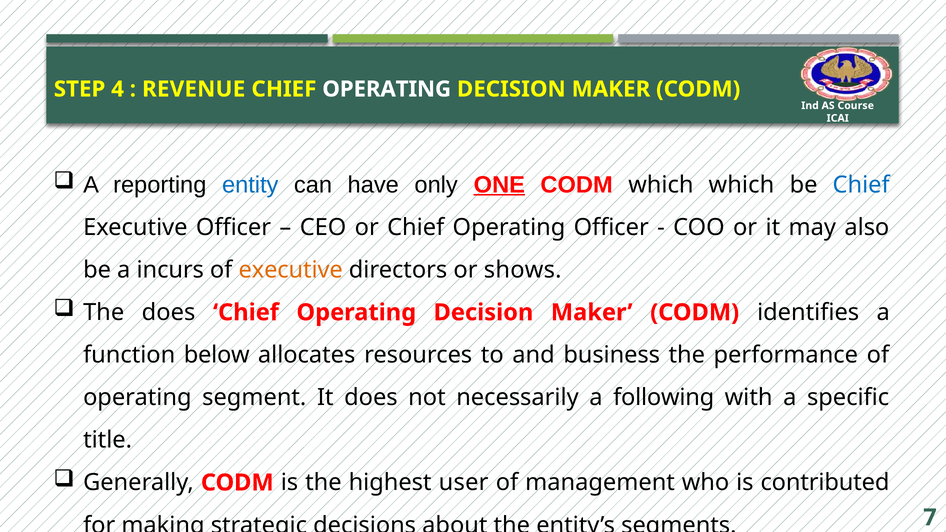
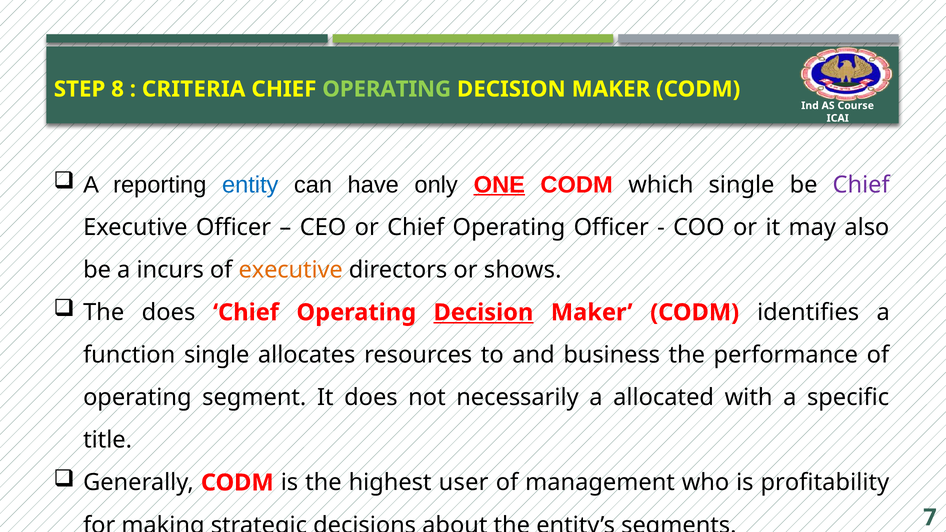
4: 4 -> 8 (118, 89)
REVENUE: REVENUE -> CRITERIA (194, 89)
OPERATING colour: white -> light green (387, 89)
which which: which -> single (741, 185)
Chief colour: blue -> purple (861, 185)
Decision underline: none -> present (483, 313)
function below: below -> single (217, 355)
following: following -> allocated (664, 398)
contributed: contributed -> profitability (825, 483)
